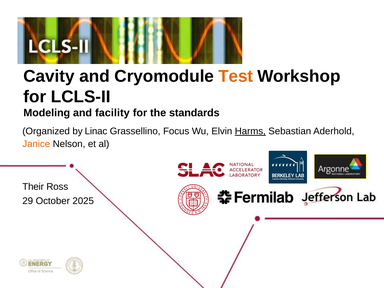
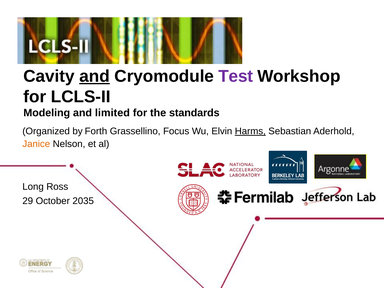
and underline: none -> present (95, 76)
Test colour: orange -> purple (236, 76)
facility: facility -> limited (112, 113)
Linac: Linac -> Forth (96, 131)
Their: Their -> Long (33, 187)
2025: 2025 -> 2035 (83, 201)
